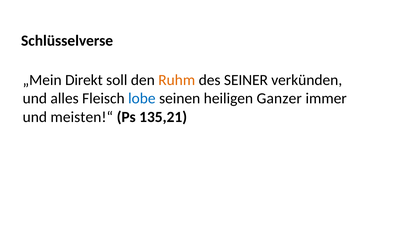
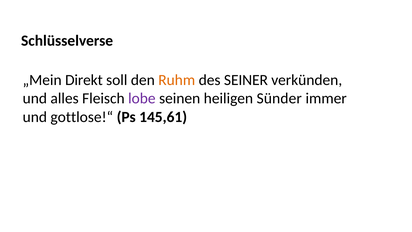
lobe colour: blue -> purple (142, 98)
Ganzer: Ganzer -> Sünder (279, 98)
meisten!“: meisten!“ -> gottlose!“ (82, 117)
135,21: 135,21 -> 145,61 (163, 117)
